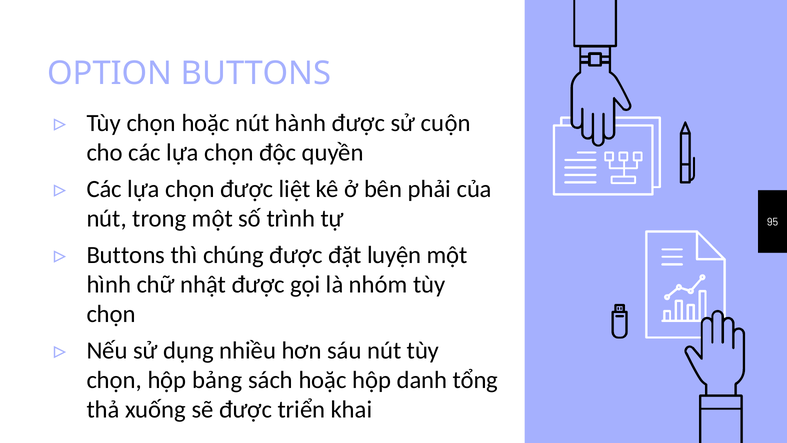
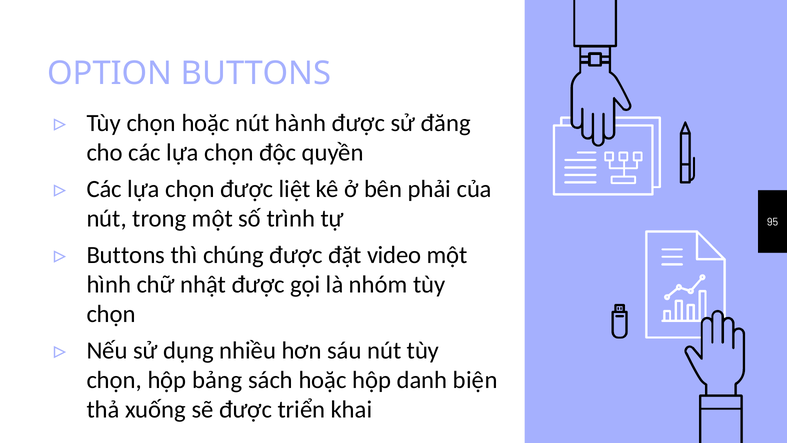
cuộn: cuộn -> đăng (446, 123)
luyện: luyện -> video (394, 255)
tổng: tổng -> biện (475, 380)
